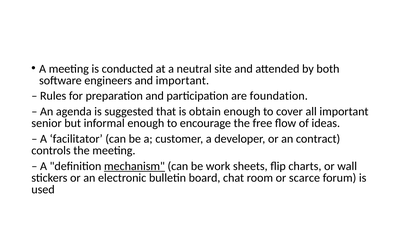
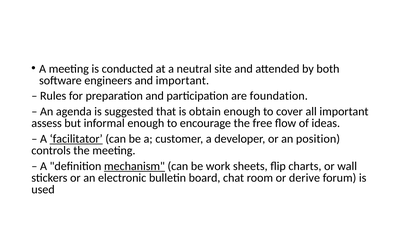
senior: senior -> assess (47, 123)
facilitator underline: none -> present (76, 139)
contract: contract -> position (318, 139)
scarce: scarce -> derive (304, 178)
